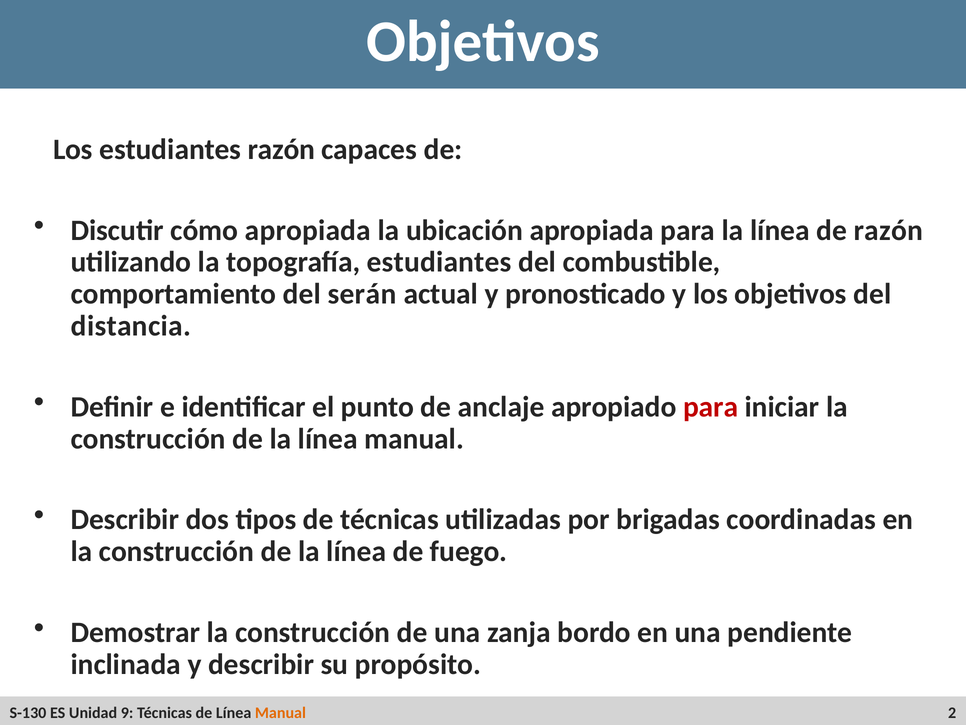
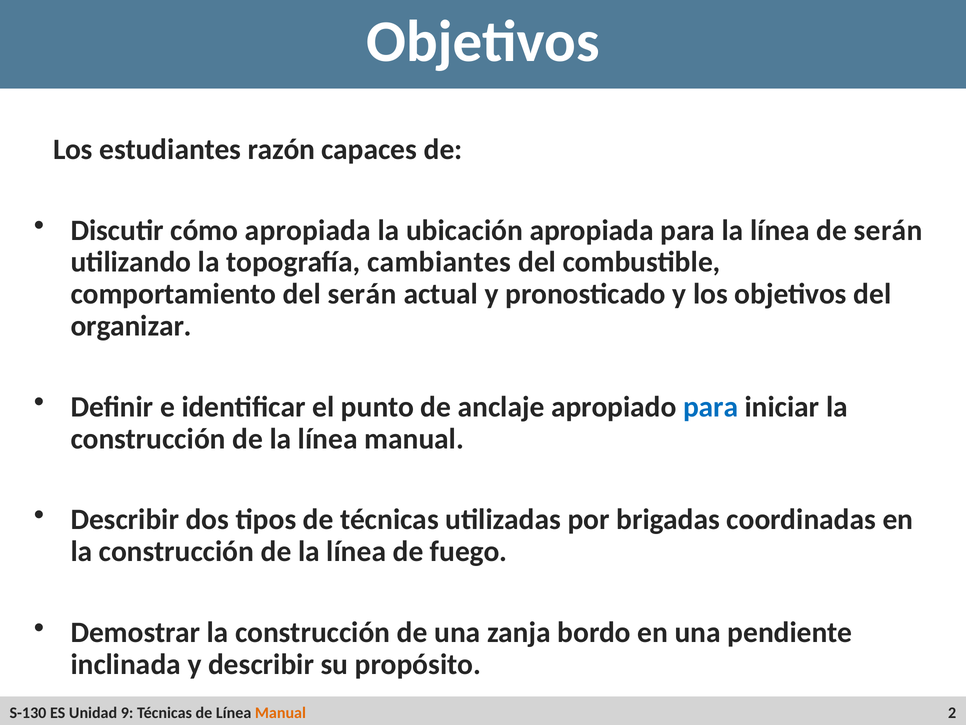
de razón: razón -> serán (888, 230)
topografía estudiantes: estudiantes -> cambiantes (439, 262)
distancia: distancia -> organizar (131, 326)
para colour: red -> blue (711, 407)
